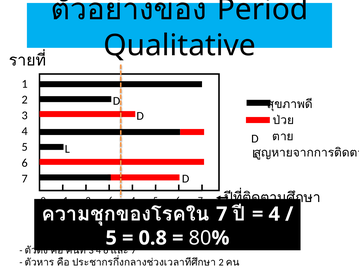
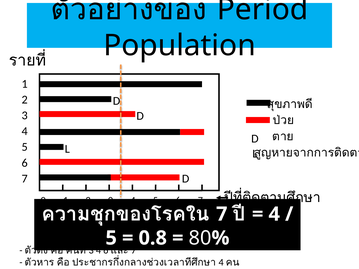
Qualitative: Qualitative -> Population (180, 45)
2 6: 6 -> 0 (111, 200)
2: 2 -> 4 (221, 263)
